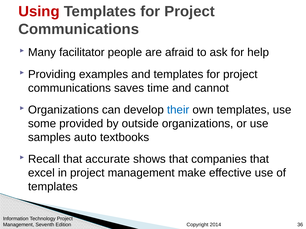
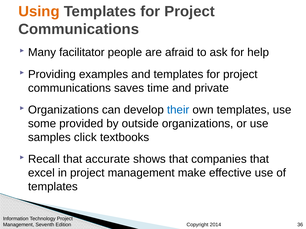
Using colour: red -> orange (39, 11)
cannot: cannot -> private (212, 88)
auto: auto -> click (85, 138)
